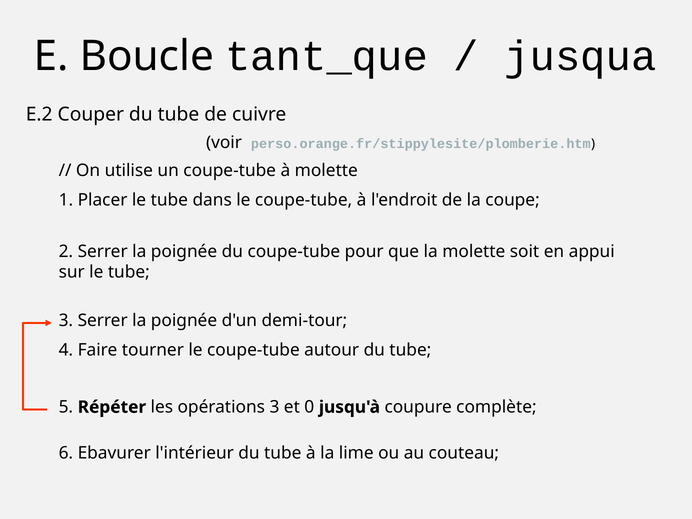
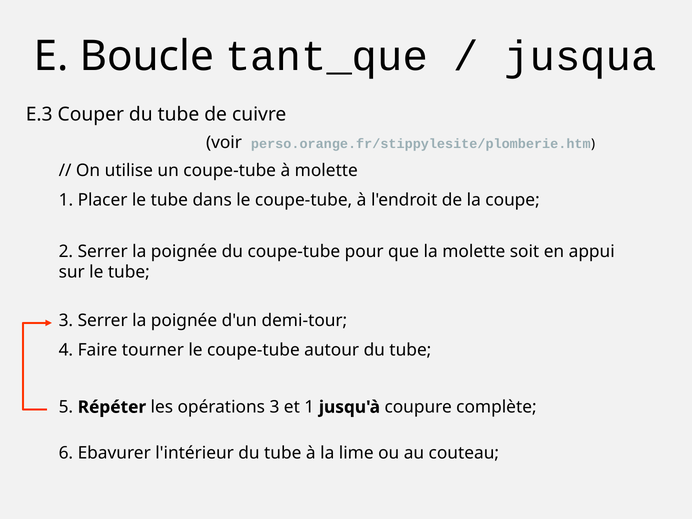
E.2: E.2 -> E.3 (39, 114)
et 0: 0 -> 1 (309, 407)
